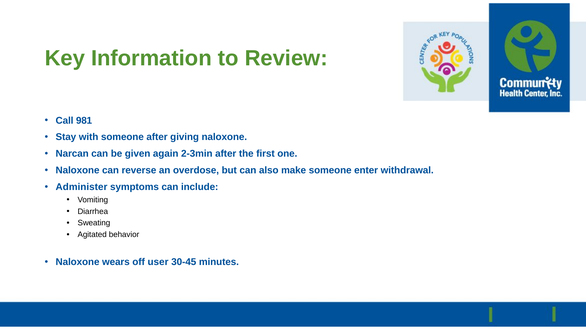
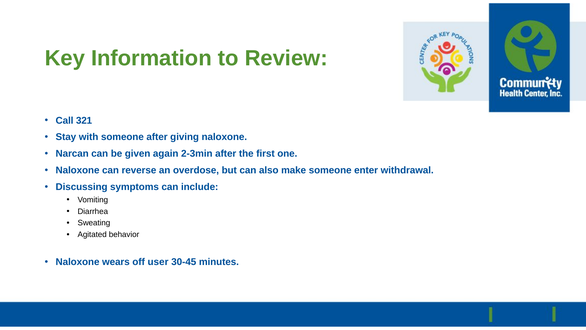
981: 981 -> 321 (84, 120)
Administer: Administer -> Discussing (82, 187)
